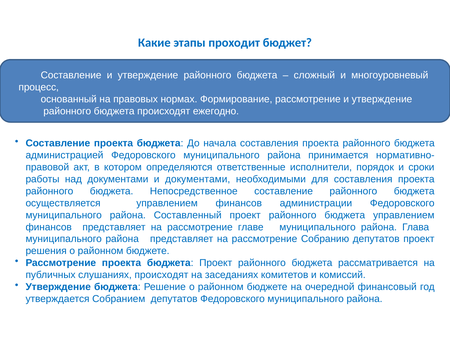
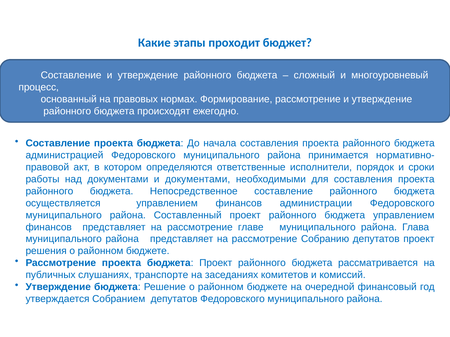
слушаниях происходят: происходят -> транспорте (161, 275)
